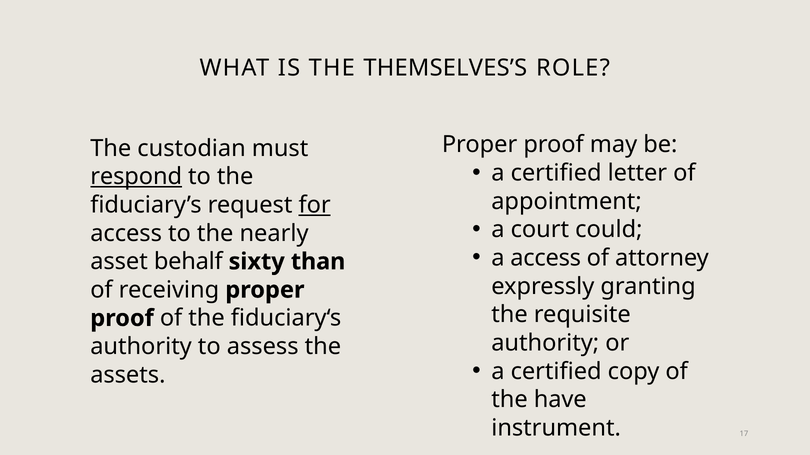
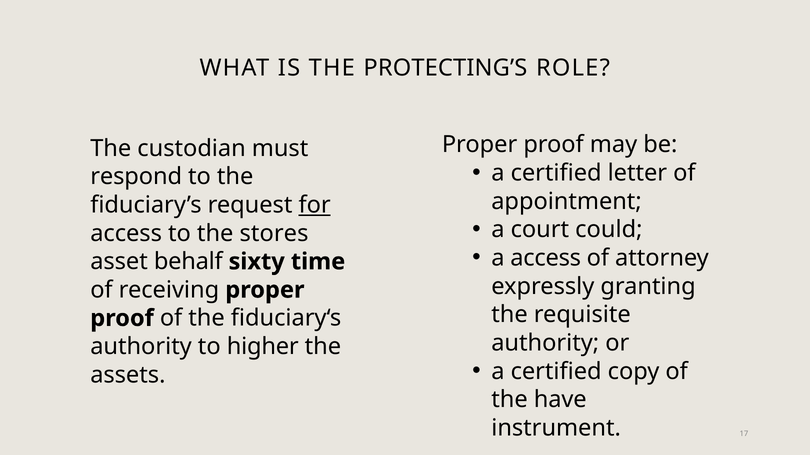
THEMSELVES’S: THEMSELVES’S -> PROTECTING’S (445, 68)
respond underline: present -> none (136, 177)
nearly: nearly -> stores (274, 234)
than: than -> time (318, 262)
assess: assess -> higher (263, 347)
